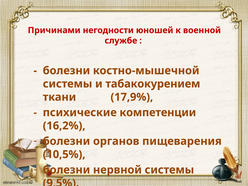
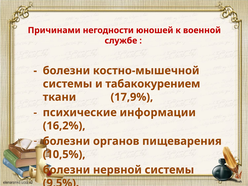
компетенции: компетенции -> информации (158, 113)
